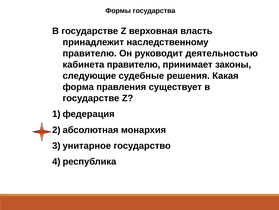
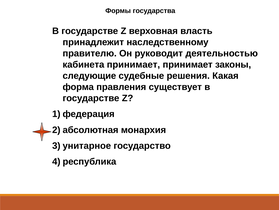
кабинета правителю: правителю -> принимает (133, 64)
